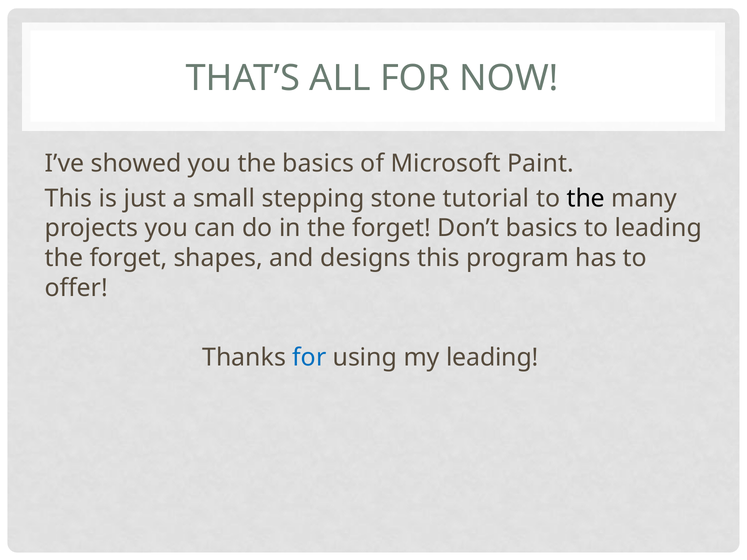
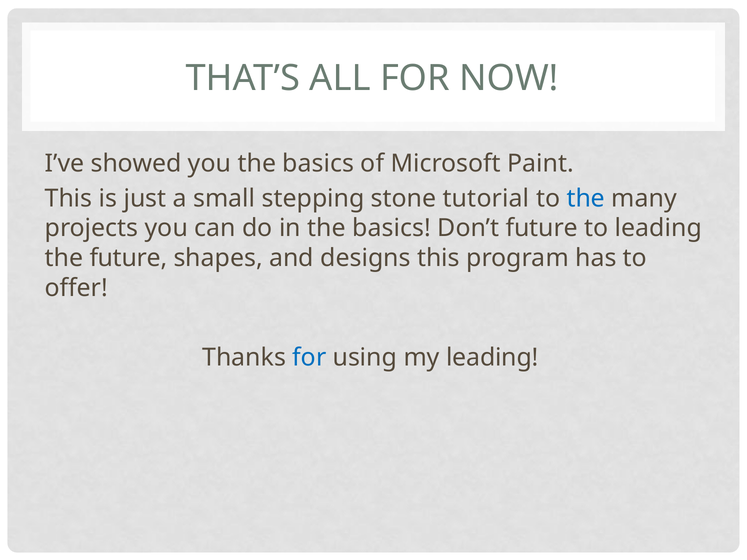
the colour: black -> blue (586, 198)
in the forget: forget -> basics (392, 228)
Don’t basics: basics -> future (542, 228)
forget: forget -> future (128, 258)
